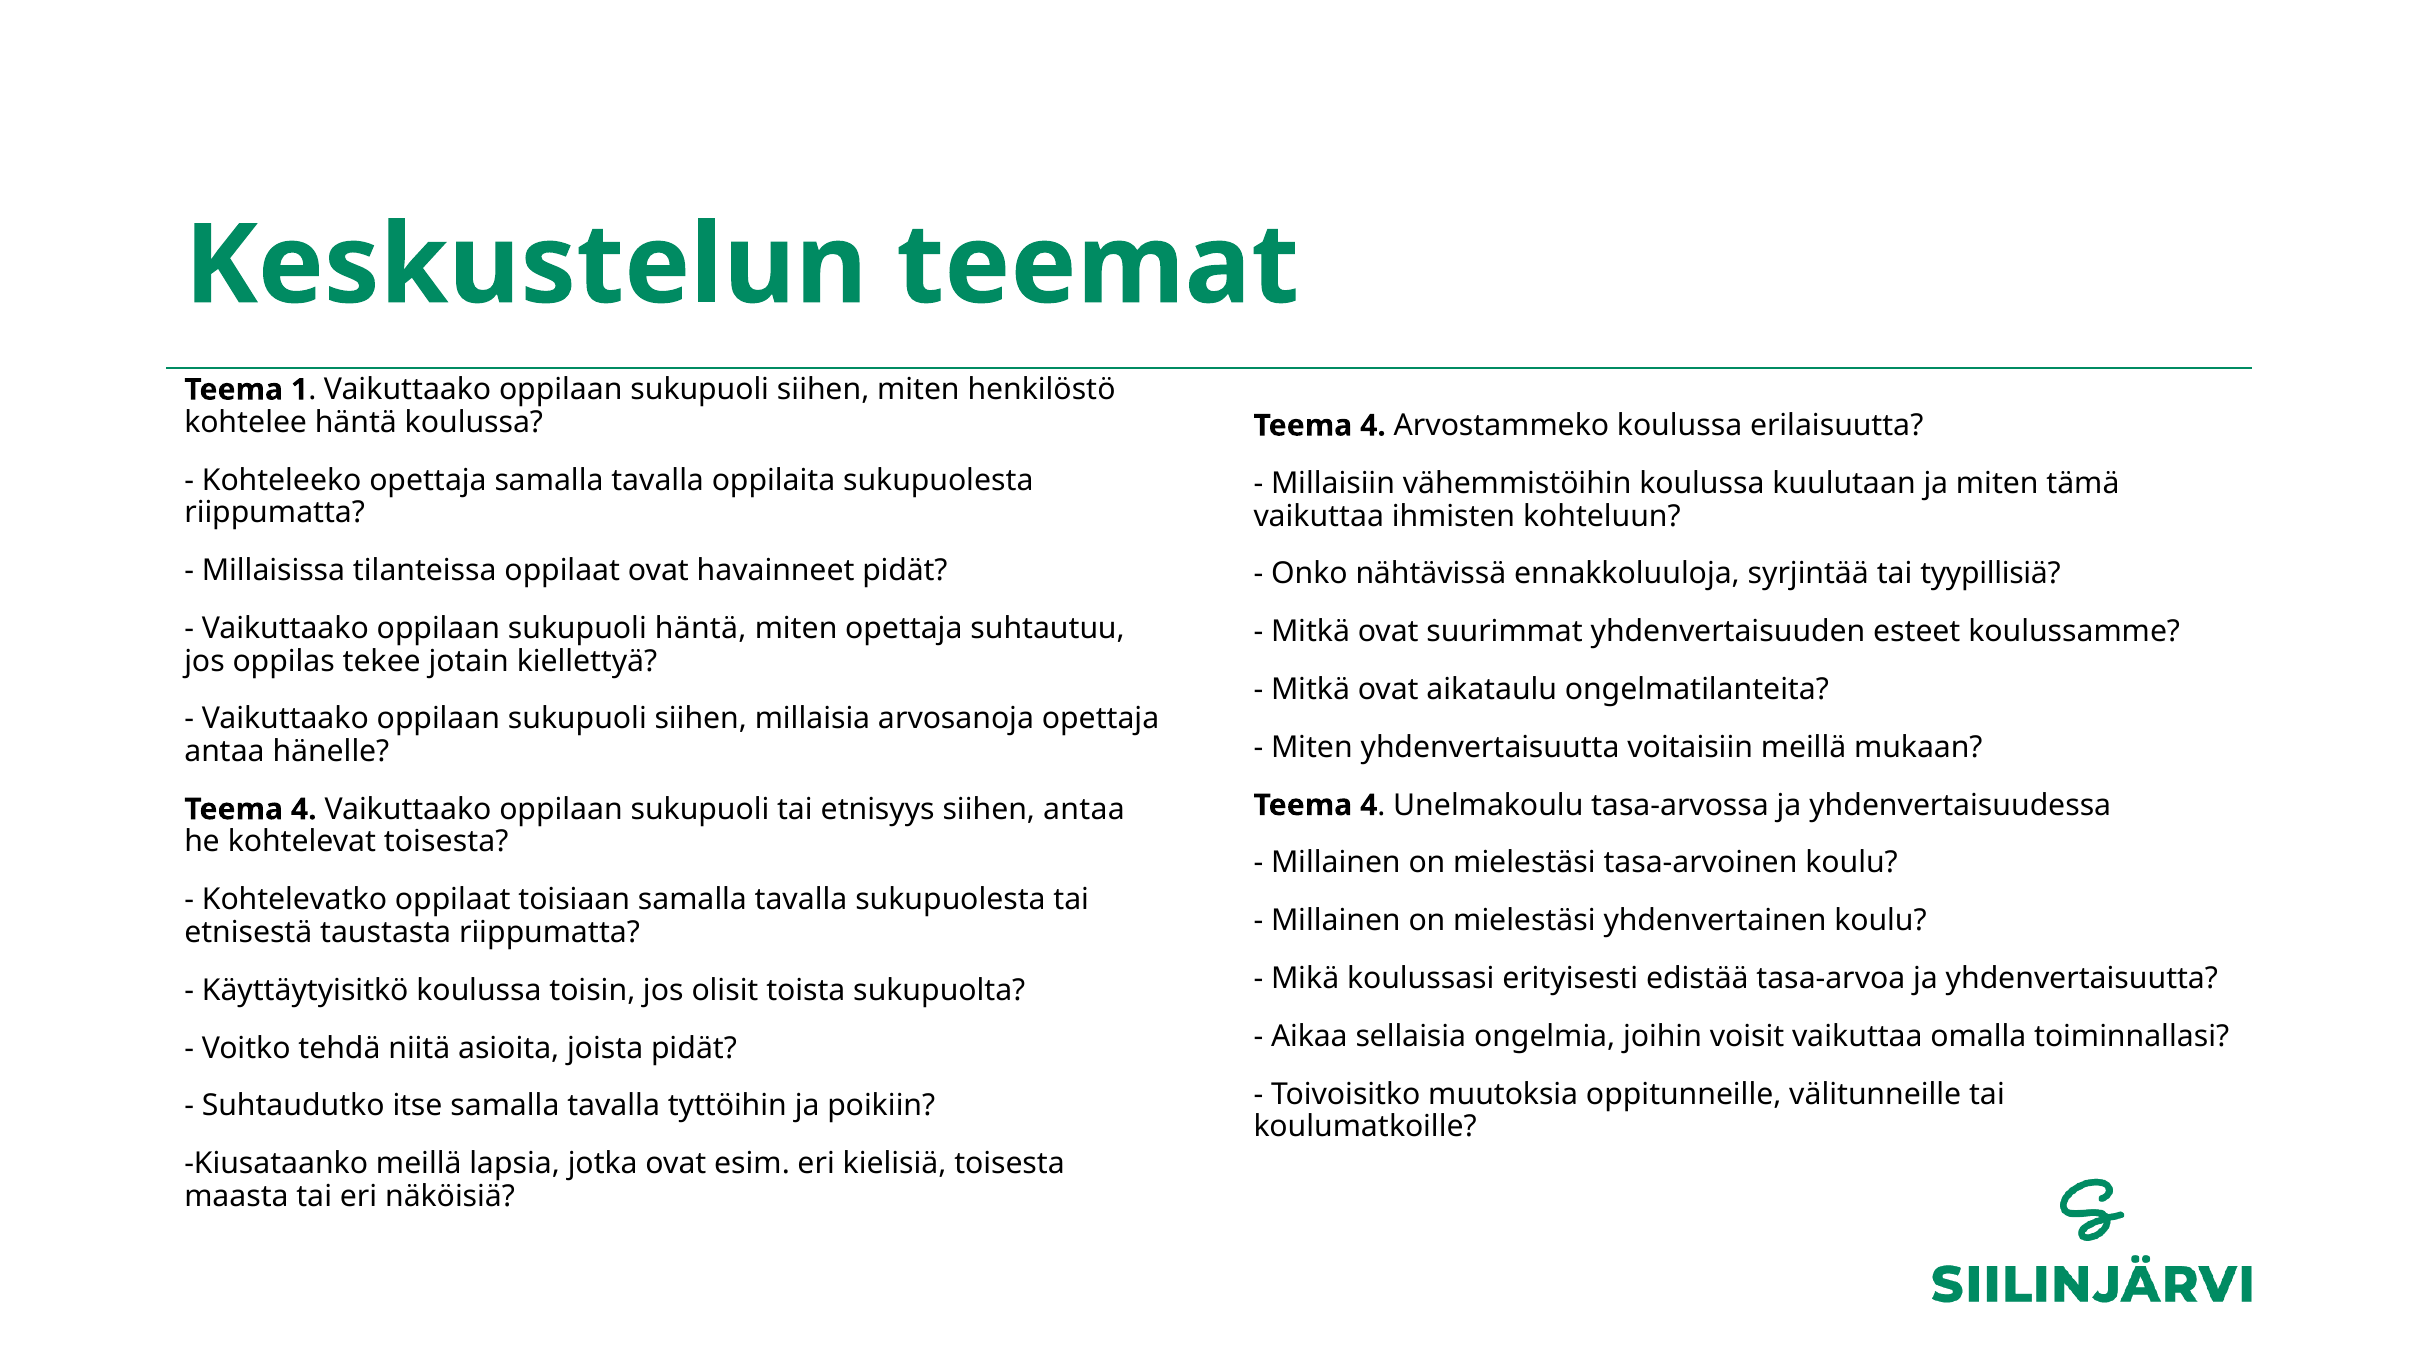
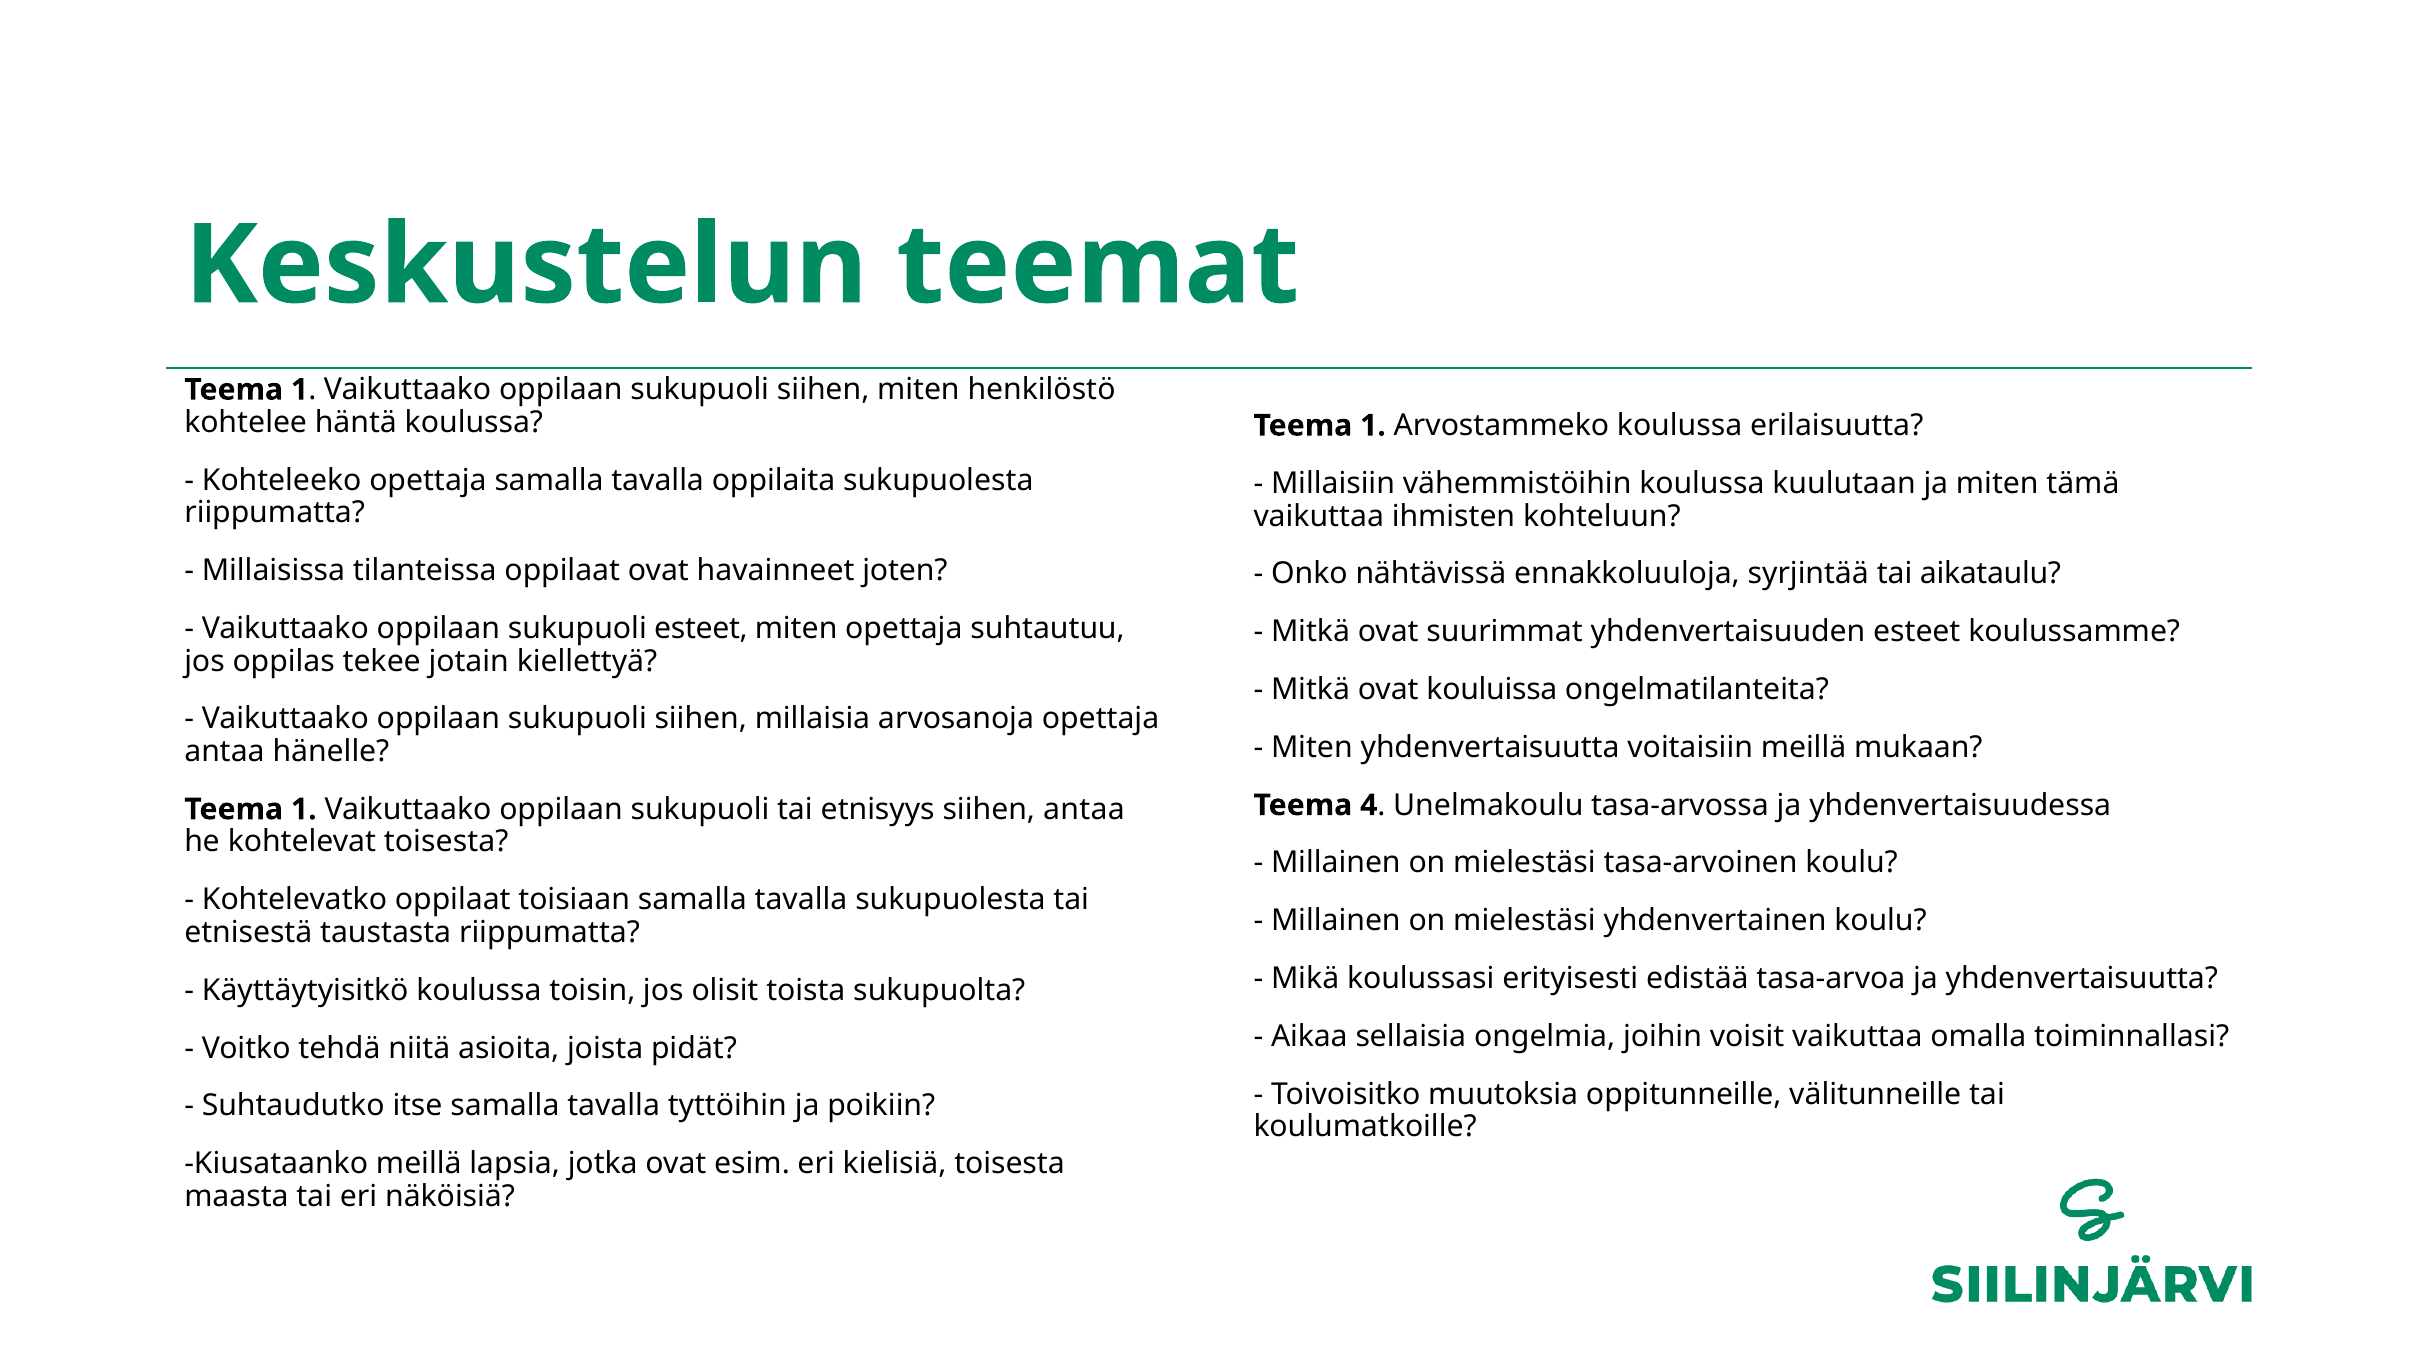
4: 4 -> 1 (1373, 426)
havainneet pidät: pidät -> joten (905, 571)
tyypillisiä: tyypillisiä -> aikataulu (1990, 574)
sukupuoli häntä: häntä -> esteet (701, 628)
aikataulu: aikataulu -> kouluissa (1492, 690)
4: 4 -> 1 (304, 809)
